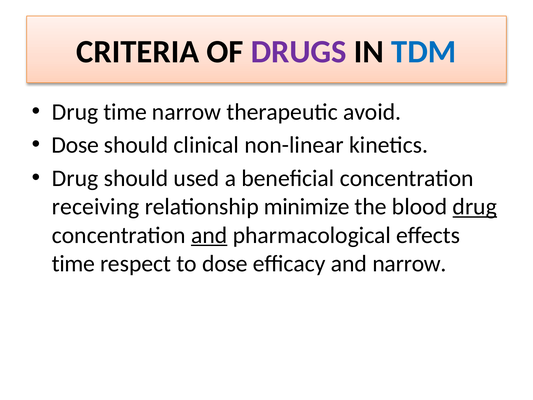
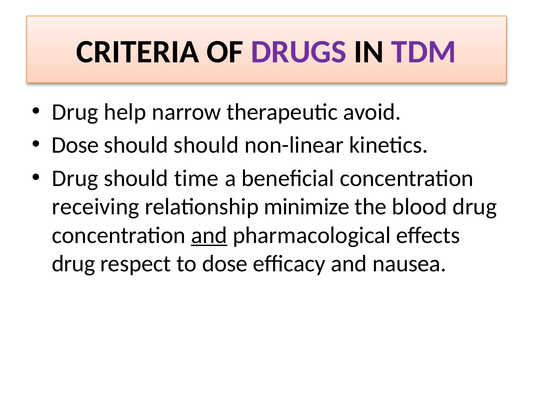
TDM colour: blue -> purple (424, 52)
Drug time: time -> help (125, 112)
should clinical: clinical -> should (206, 145)
used: used -> time (196, 178)
drug underline: present -> none (475, 207)
time: time -> drug (73, 263)
and narrow: narrow -> nausea (409, 263)
